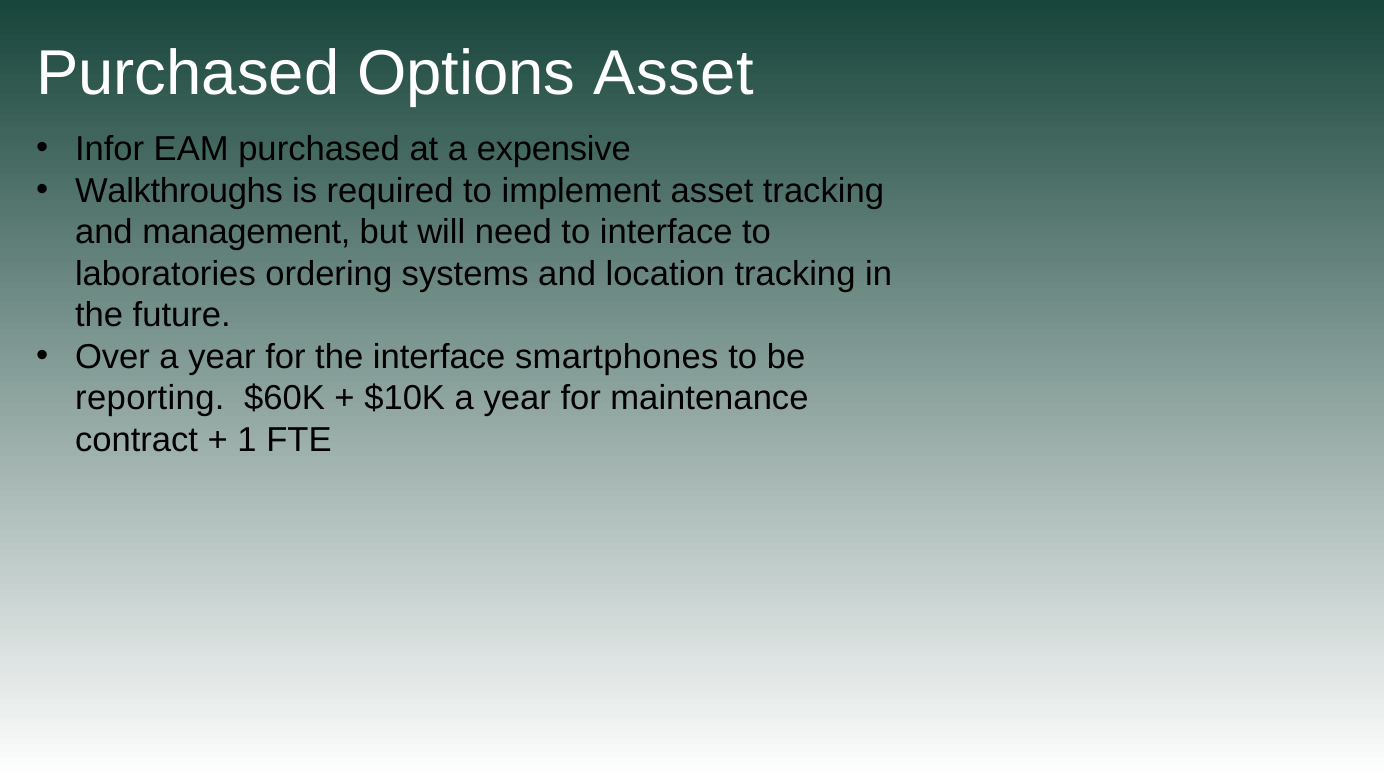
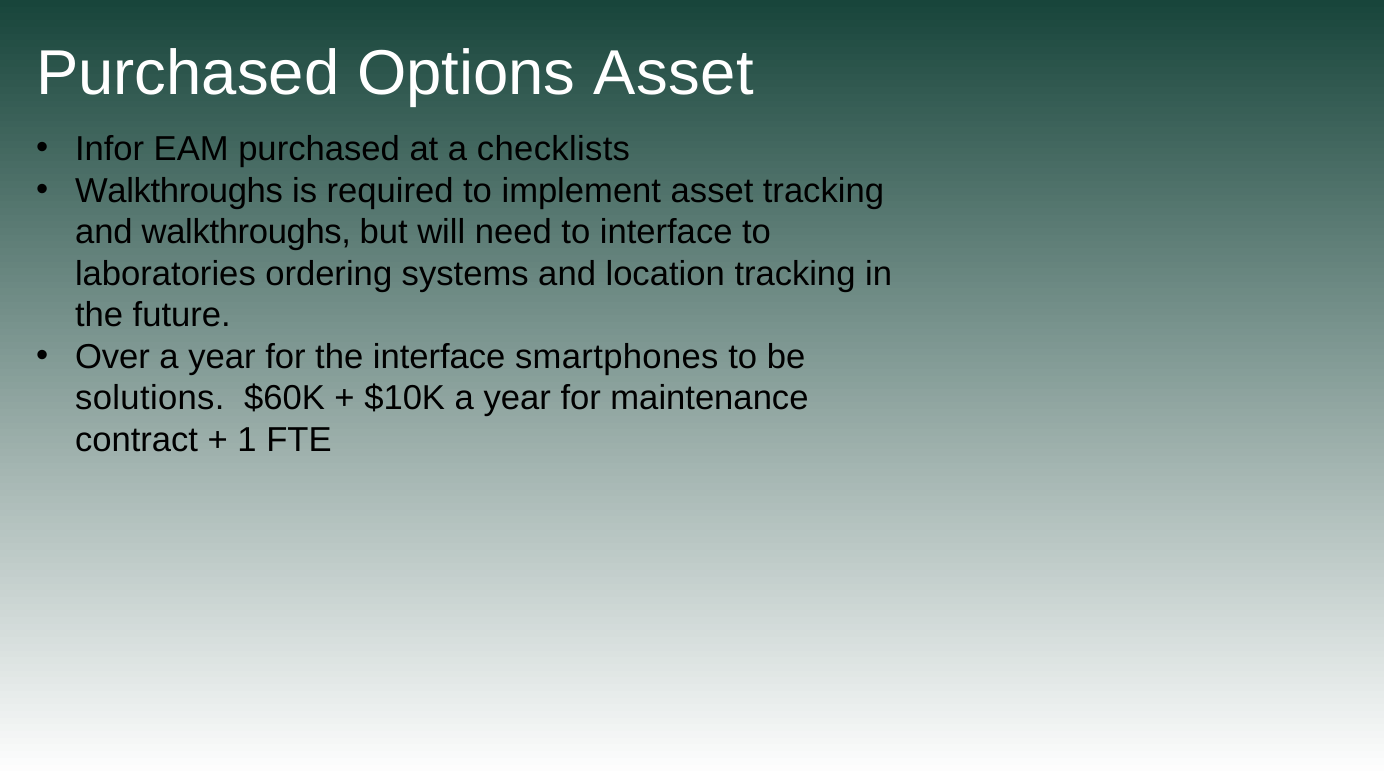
expensive: expensive -> checklists (553, 149)
and management: management -> walkthroughs (246, 232)
reporting: reporting -> solutions (150, 398)
